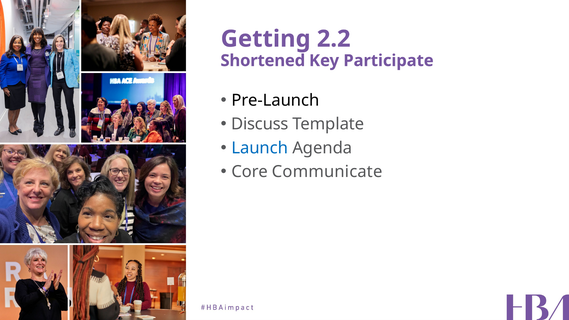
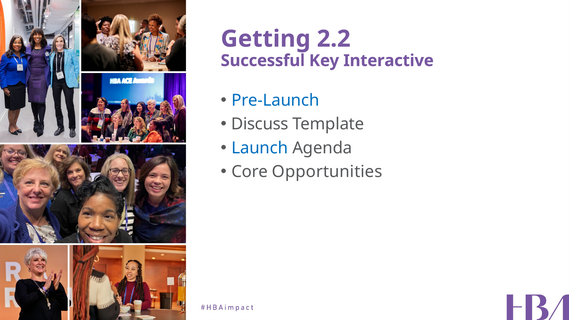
Shortened: Shortened -> Successful (263, 61)
Participate: Participate -> Interactive (389, 61)
Pre-Launch colour: black -> blue (275, 100)
Communicate: Communicate -> Opportunities (327, 172)
